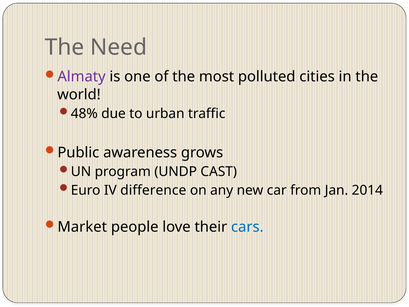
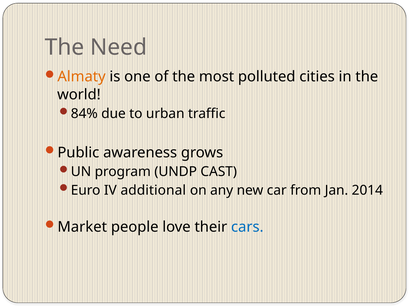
Almaty colour: purple -> orange (82, 77)
48%: 48% -> 84% (84, 114)
difference: difference -> additional (153, 190)
